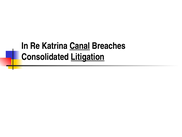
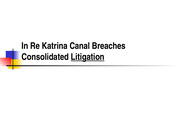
Canal underline: present -> none (80, 46)
